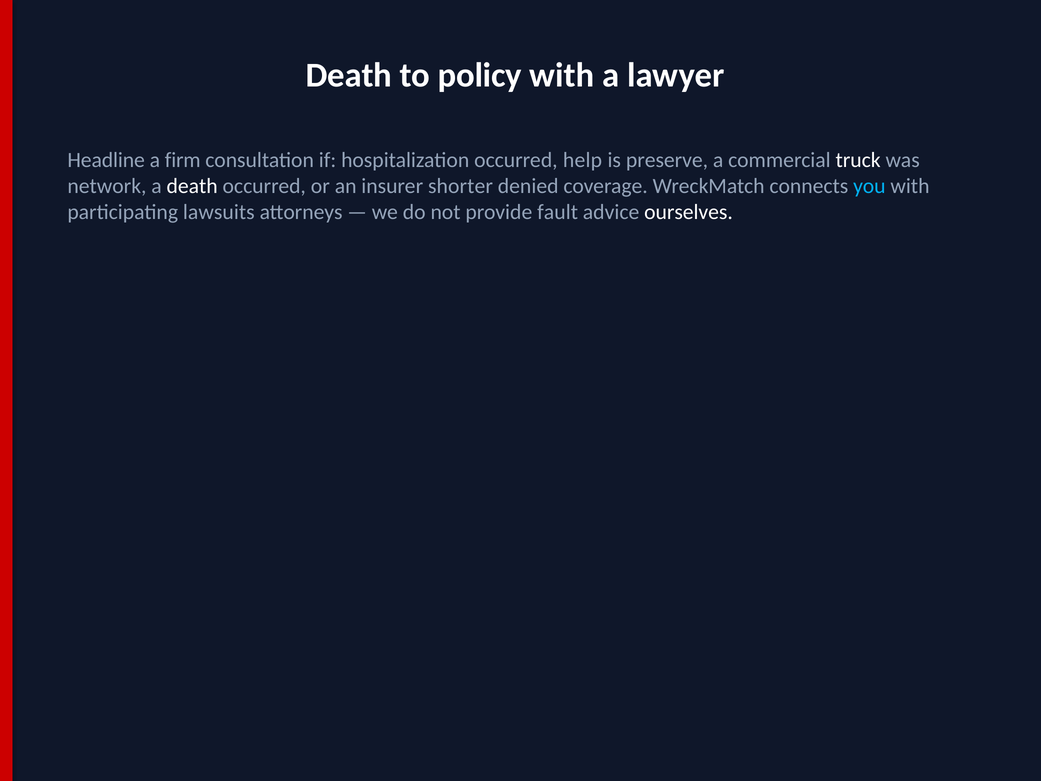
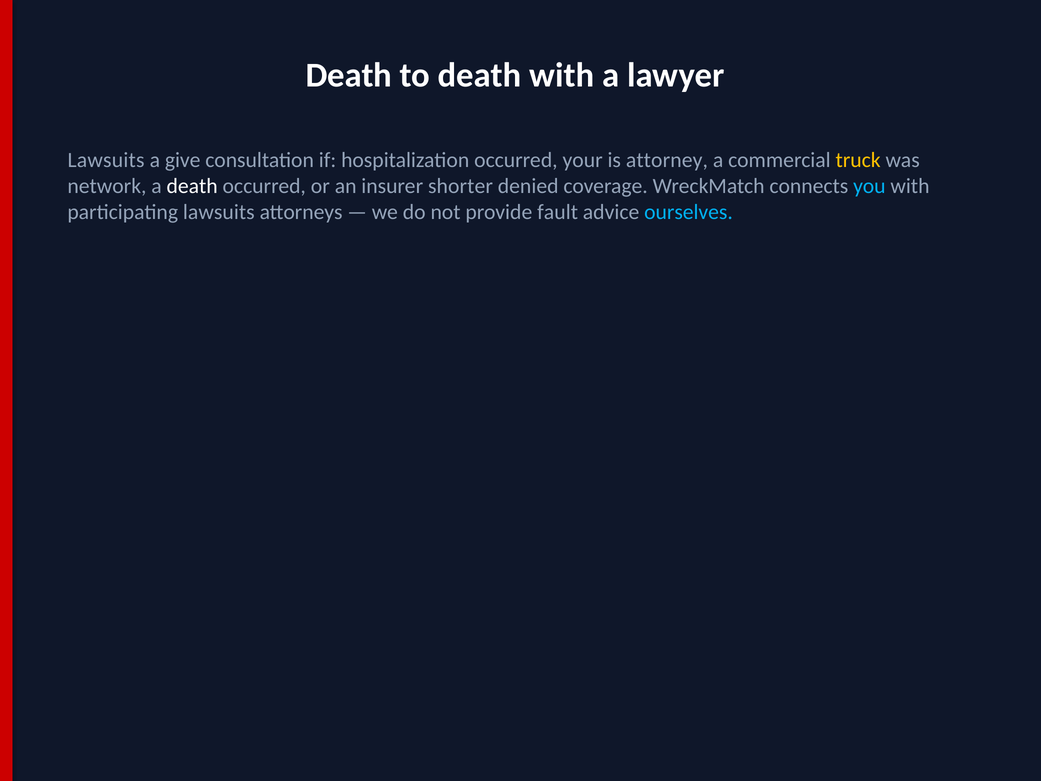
to policy: policy -> death (480, 75)
Headline: Headline -> Lawsuits (106, 160)
firm: firm -> give (183, 160)
help: help -> your (583, 160)
preserve: preserve -> attorney (667, 160)
truck colour: white -> yellow (858, 160)
ourselves colour: white -> light blue (689, 212)
